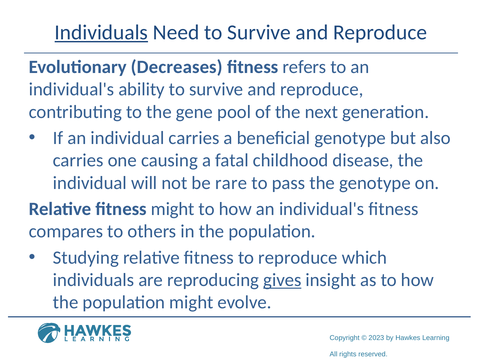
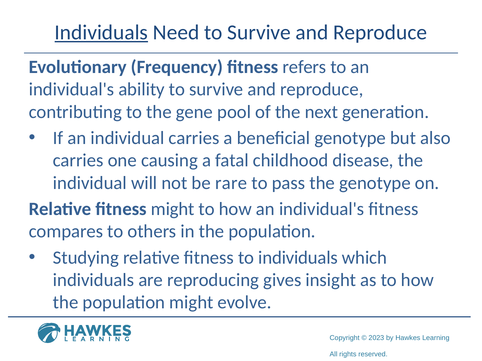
Decreases: Decreases -> Frequency (177, 67)
to reproduce: reproduce -> individuals (298, 258)
gives underline: present -> none (282, 280)
